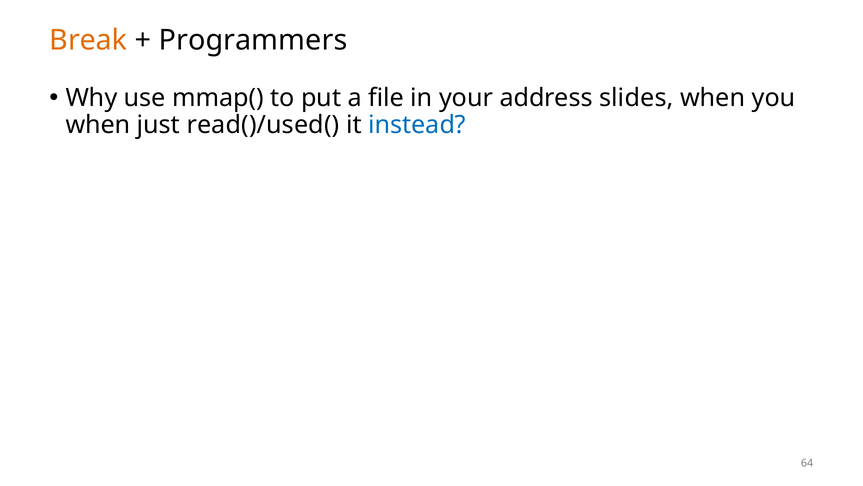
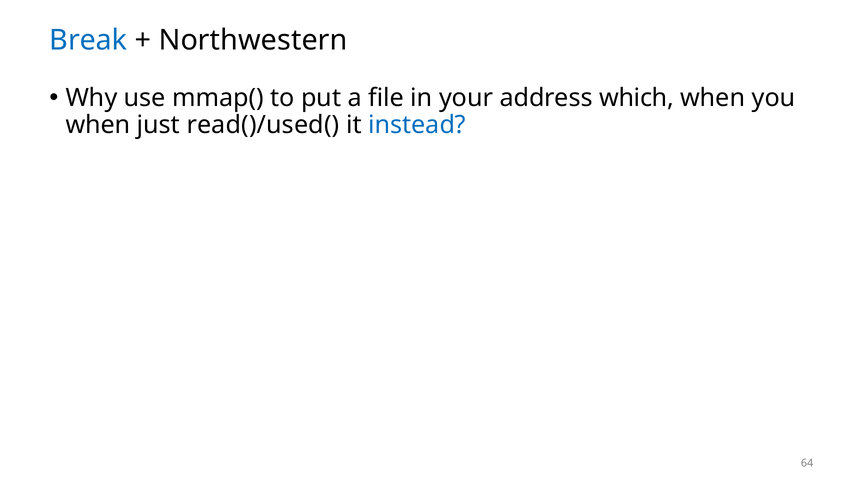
Break colour: orange -> blue (88, 40)
Programmers: Programmers -> Northwestern (253, 40)
slides: slides -> which (637, 98)
